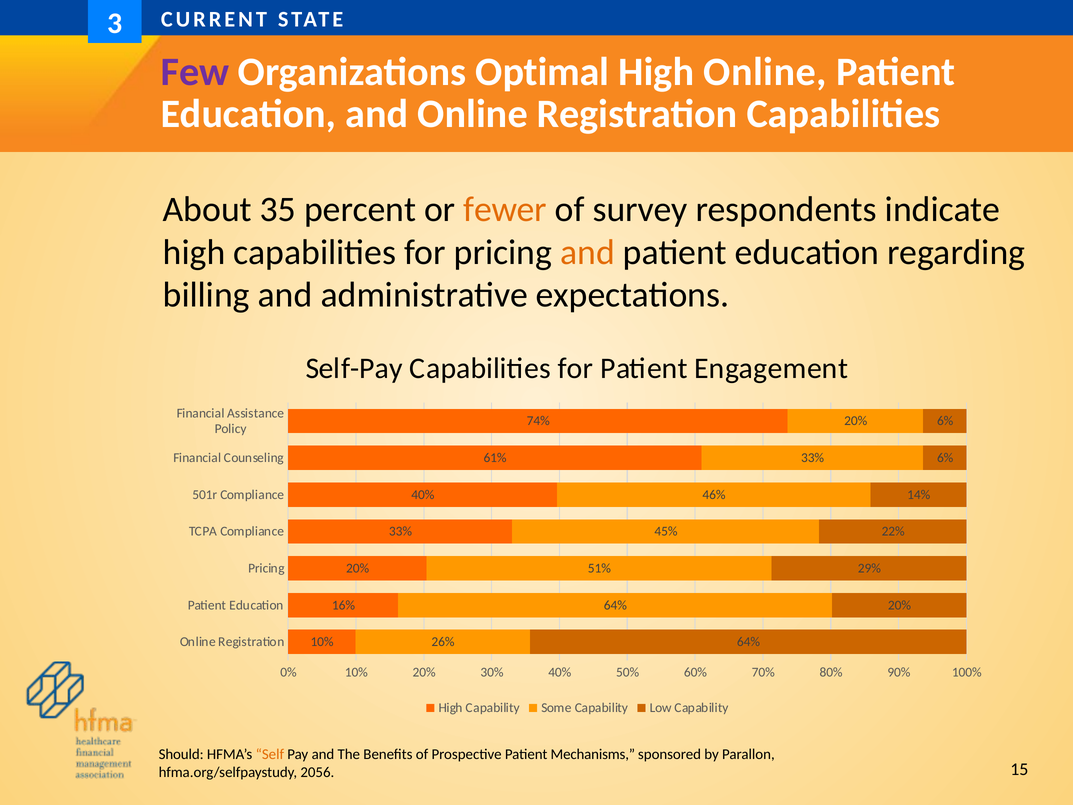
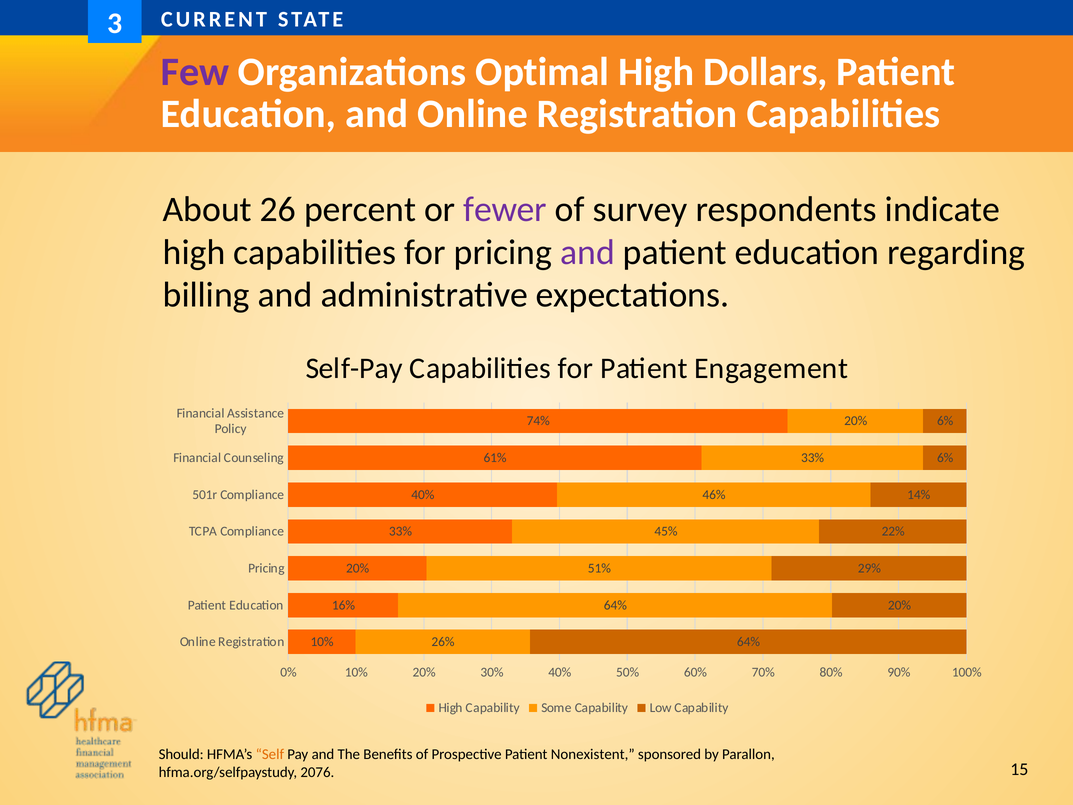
High Online: Online -> Dollars (765, 72)
35: 35 -> 26 (278, 209)
fewer colour: orange -> purple (505, 209)
and colour: orange -> purple (588, 252)
Mechanisms: Mechanisms -> Nonexistent (593, 754)
2056: 2056 -> 2076 (317, 772)
